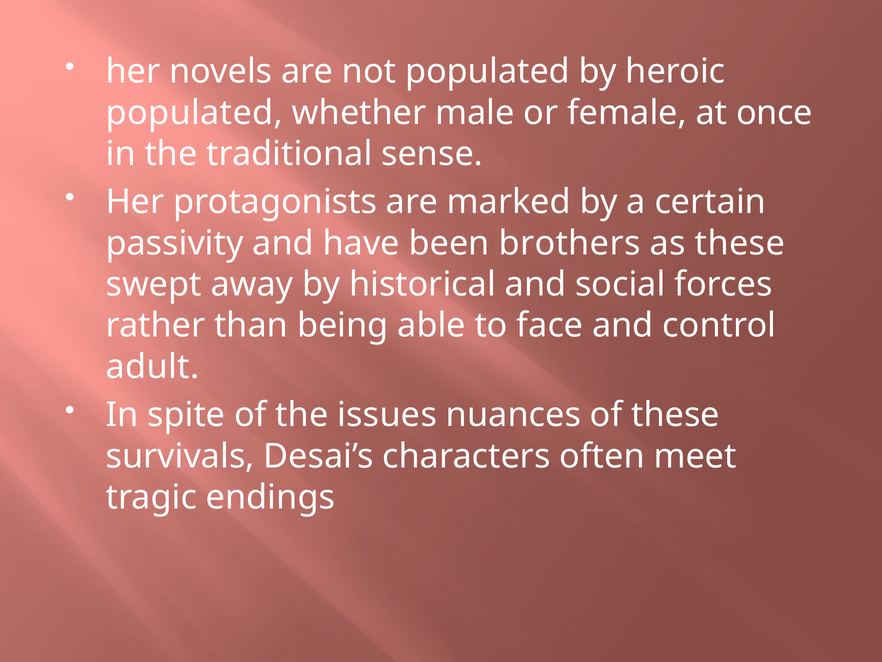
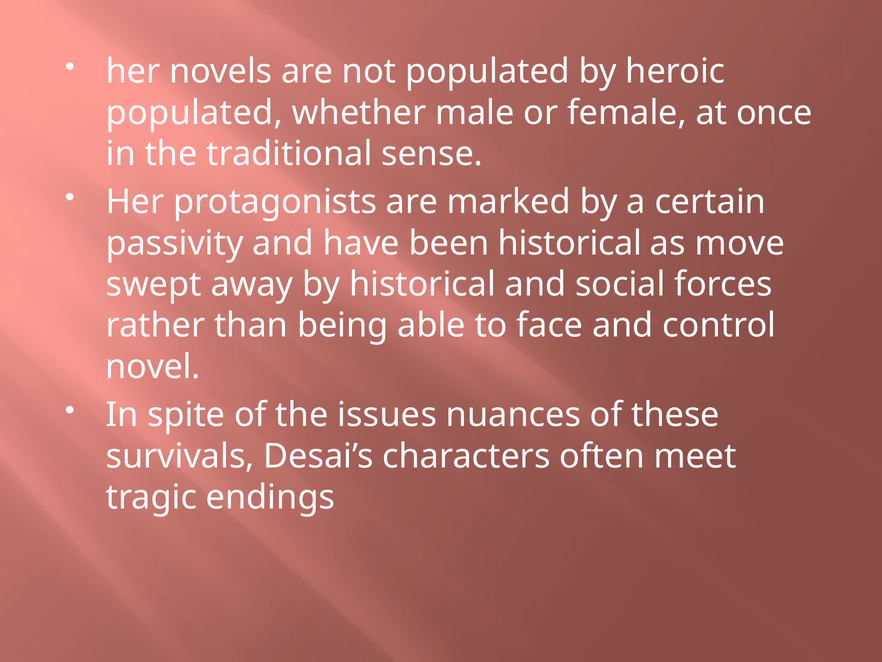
been brothers: brothers -> historical (570, 243)
as these: these -> move (740, 243)
adult: adult -> novel (153, 367)
